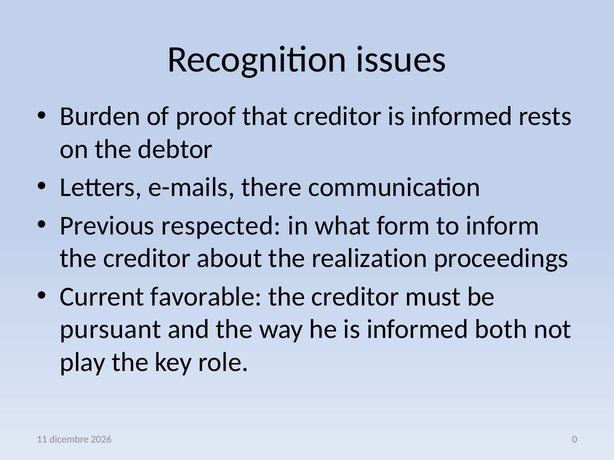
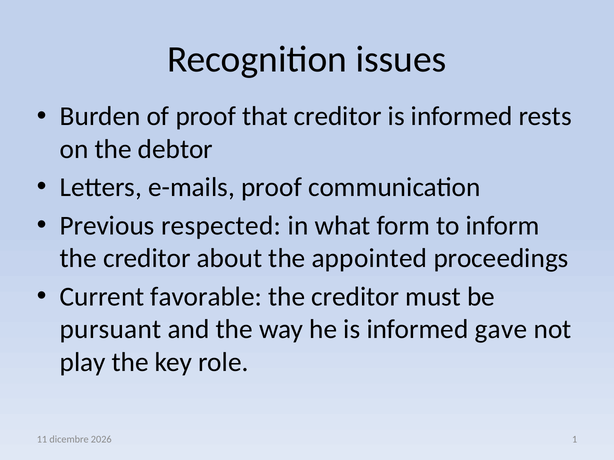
e-mails there: there -> proof (272, 188)
realization: realization -> appointed (369, 259)
both: both -> gave (501, 330)
0: 0 -> 1 (575, 440)
